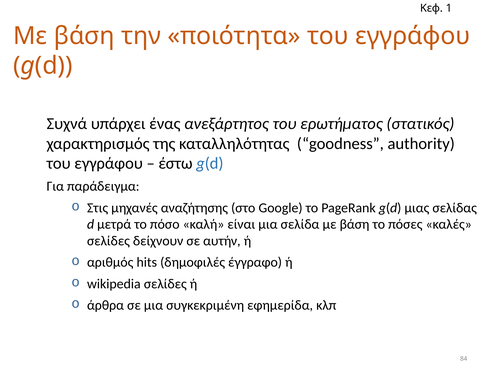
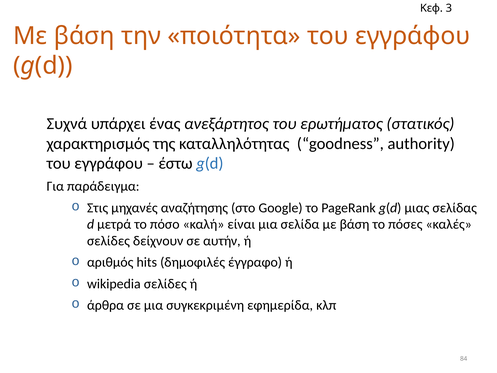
1: 1 -> 3 (449, 8)
